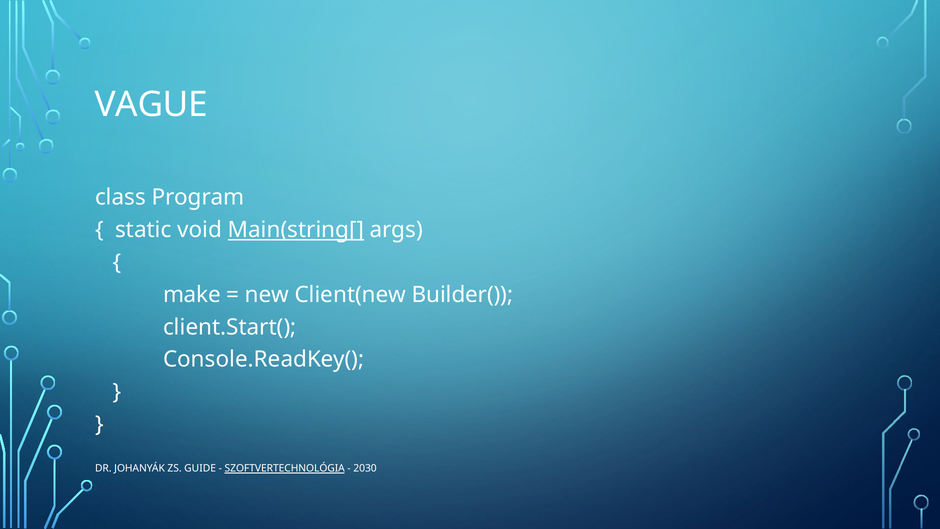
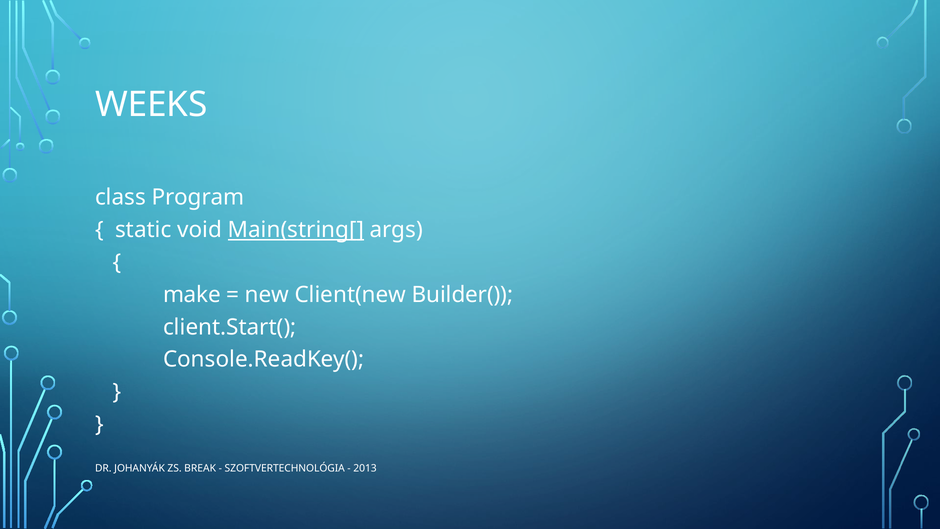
VAGUE: VAGUE -> WEEKS (151, 104)
GUIDE: GUIDE -> BREAK (200, 468)
SZOFTVERTECHNOLÓGIA underline: present -> none (285, 468)
2030: 2030 -> 2013 (365, 468)
